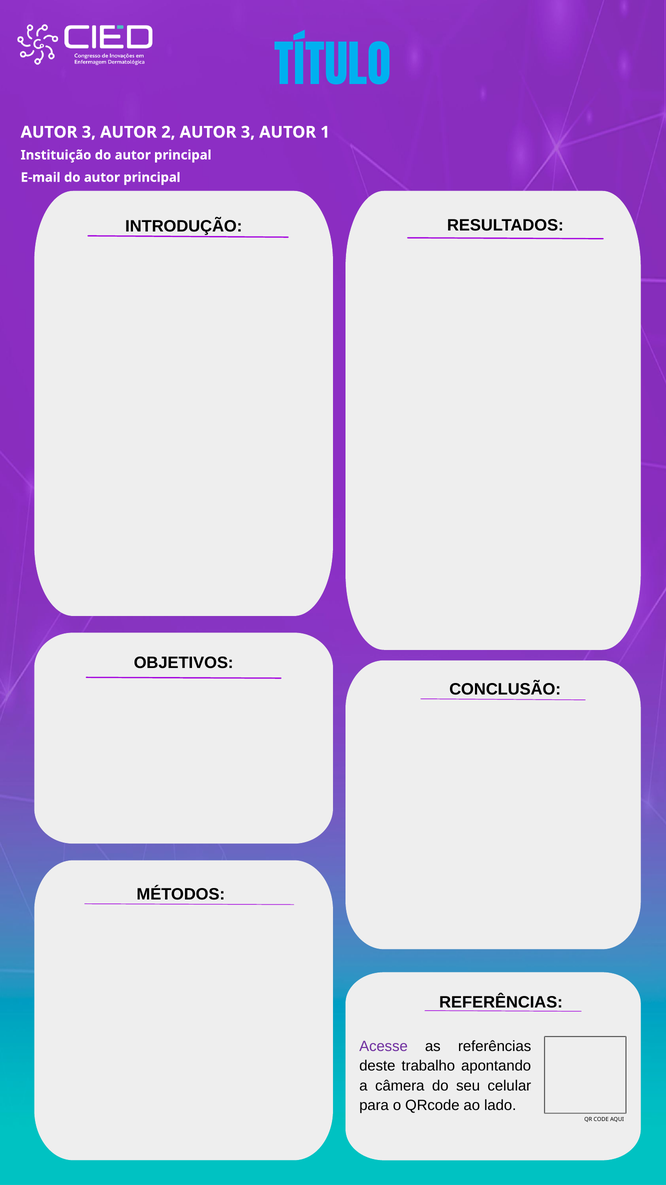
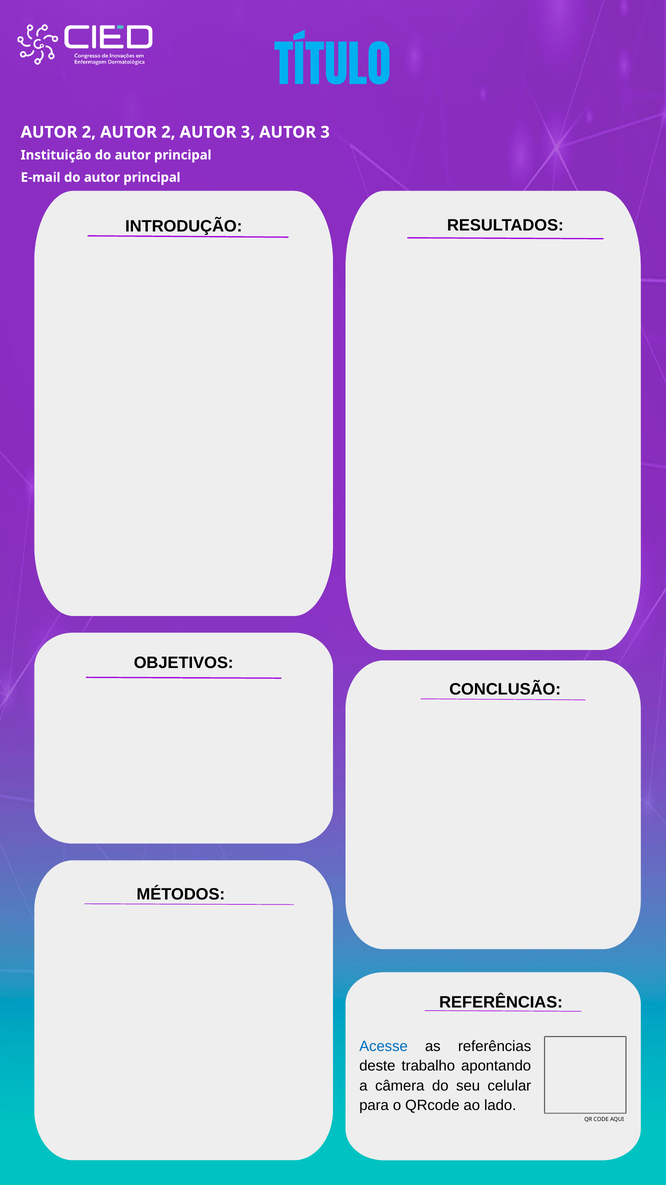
3: 3 -> 2 (89, 132)
3 AUTOR 1: 1 -> 3 (325, 132)
Acesse colour: purple -> blue (384, 1045)
